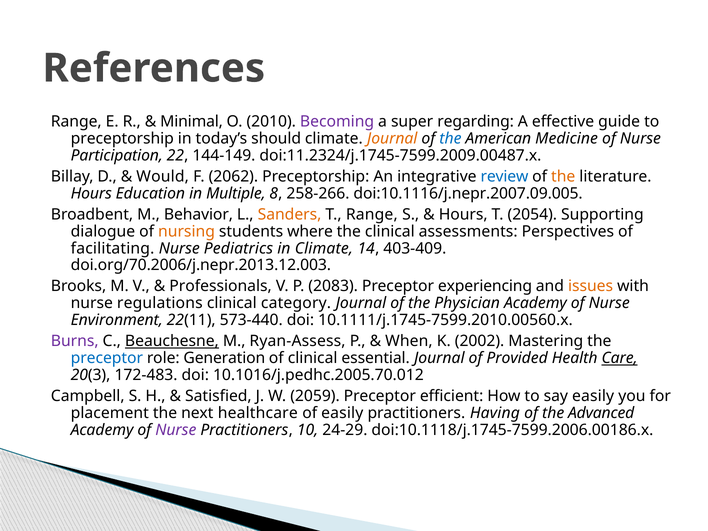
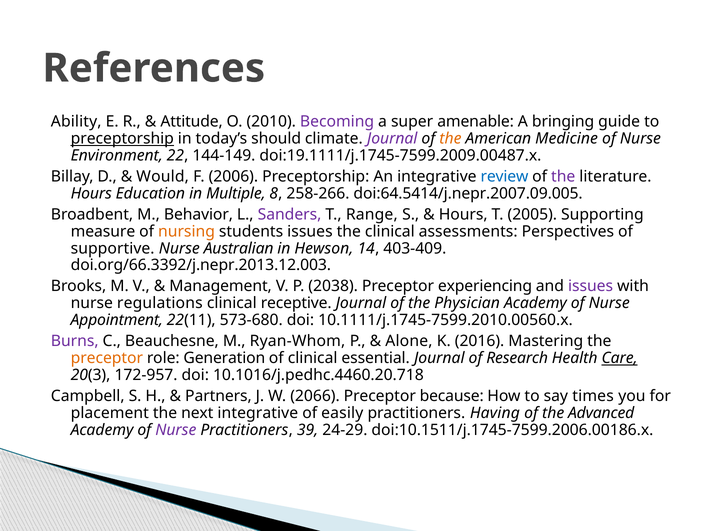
Range: Range -> Ability (76, 122)
Minimal: Minimal -> Attitude (192, 122)
regarding: regarding -> amenable (476, 122)
effective: effective -> bringing (563, 122)
preceptorship underline: none -> present (122, 139)
Journal colour: orange -> purple (392, 139)
the colour: blue -> orange (450, 139)
Participation: Participation -> Environment (117, 156)
doi:11.2324/j.1745-7599.2009.00487.x: doi:11.2324/j.1745-7599.2009.00487.x -> doi:19.1111/j.1745-7599.2009.00487.x (400, 156)
2062: 2062 -> 2006 (233, 176)
the colour: orange -> purple (563, 176)
doi:10.1116/j.nepr.2007.09.005: doi:10.1116/j.nepr.2007.09.005 -> doi:64.5414/j.nepr.2007.09.005 (468, 193)
Sanders colour: orange -> purple (290, 214)
2054: 2054 -> 2005 (532, 214)
dialogue: dialogue -> measure (103, 231)
students where: where -> issues (310, 231)
facilitating: facilitating -> supportive (113, 248)
Pediatrics: Pediatrics -> Australian (239, 248)
in Climate: Climate -> Hewson (324, 248)
doi.org/70.2006/j.nepr.2013.12.003: doi.org/70.2006/j.nepr.2013.12.003 -> doi.org/66.3392/j.nepr.2013.12.003 (201, 265)
Professionals: Professionals -> Management (221, 286)
2083: 2083 -> 2038 (333, 286)
issues colour: orange -> purple (591, 286)
category: category -> receptive (296, 303)
Environment: Environment -> Appointment (117, 320)
573-440: 573-440 -> 573-680 (251, 320)
Beauchesne underline: present -> none (172, 341)
Ryan-Assess: Ryan-Assess -> Ryan-Whom (298, 341)
When: When -> Alone (409, 341)
2002: 2002 -> 2016 (480, 341)
preceptor colour: blue -> orange (107, 358)
Provided: Provided -> Research (517, 358)
172-483: 172-483 -> 172-957 (146, 375)
10.1016/j.pedhc.2005.70.012: 10.1016/j.pedhc.2005.70.012 -> 10.1016/j.pedhc.4460.20.718 (318, 375)
Satisfied: Satisfied -> Partners (218, 396)
2059: 2059 -> 2066 (315, 396)
efficient: efficient -> because (452, 396)
say easily: easily -> times (593, 396)
next healthcare: healthcare -> integrative (258, 413)
10: 10 -> 39 (308, 430)
doi:10.1118/j.1745-7599.2006.00186.x: doi:10.1118/j.1745-7599.2006.00186.x -> doi:10.1511/j.1745-7599.2006.00186.x (512, 430)
